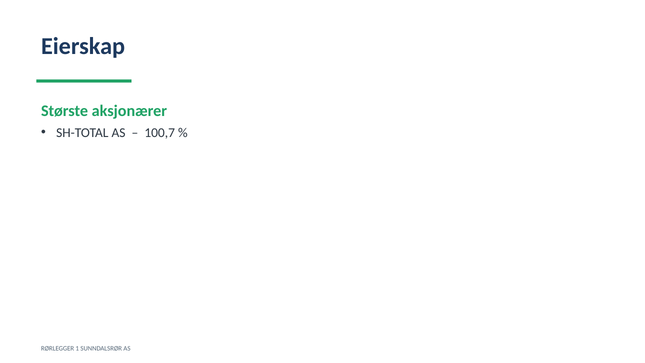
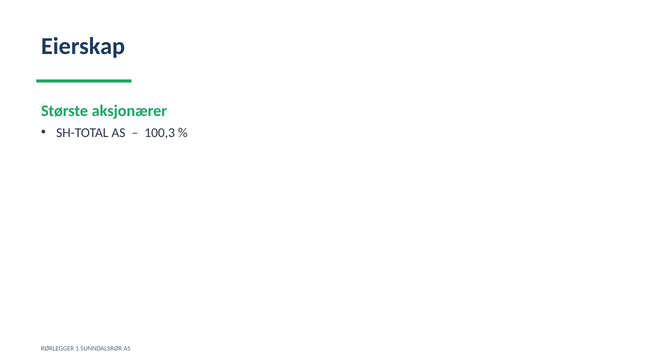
100,7: 100,7 -> 100,3 (160, 133)
